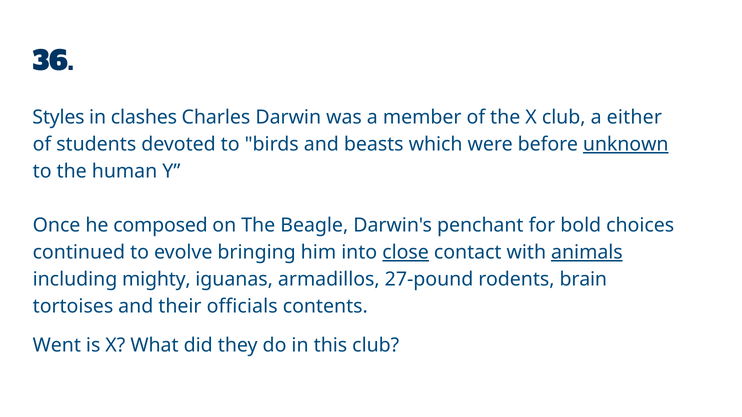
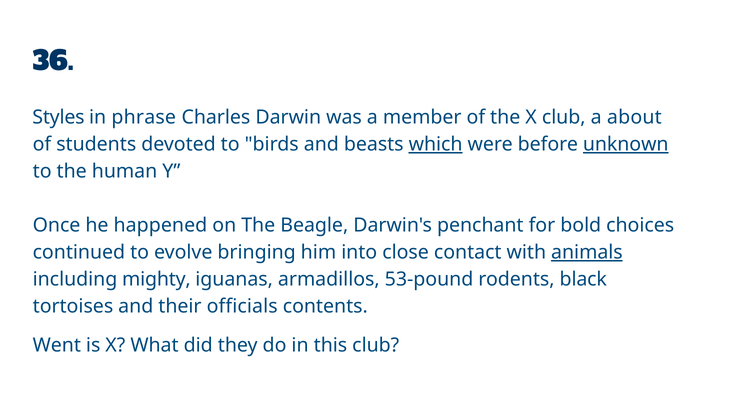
clashes: clashes -> phrase (144, 118)
either: either -> about (634, 118)
which underline: none -> present (436, 145)
composed: composed -> happened (160, 226)
close underline: present -> none (406, 253)
27-pound: 27-pound -> 53-pound (429, 280)
brain: brain -> black (583, 280)
